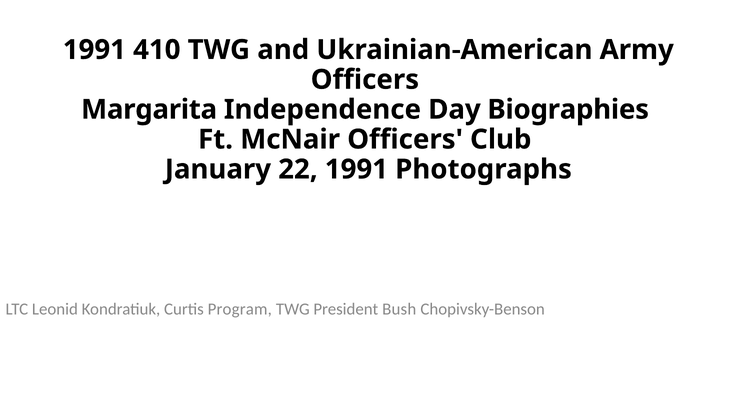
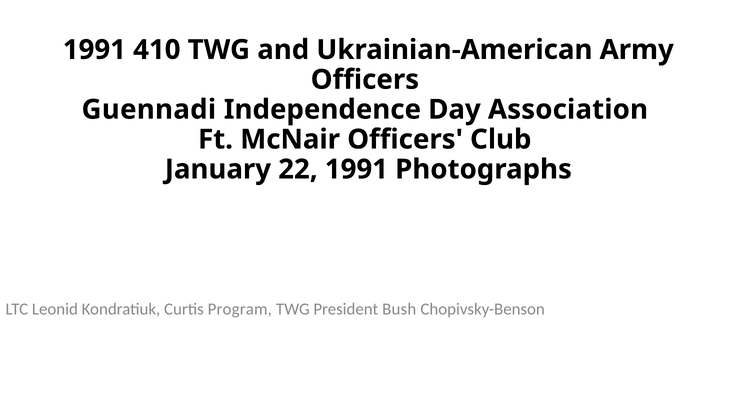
Margarita: Margarita -> Guennadi (149, 109)
Biographies: Biographies -> Association (568, 109)
